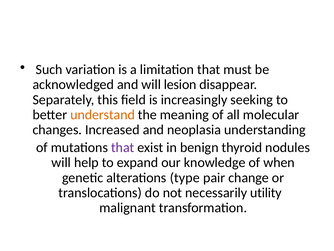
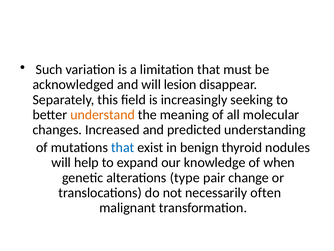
neoplasia: neoplasia -> predicted (194, 130)
that colour: purple -> blue (123, 147)
utility: utility -> often (266, 192)
